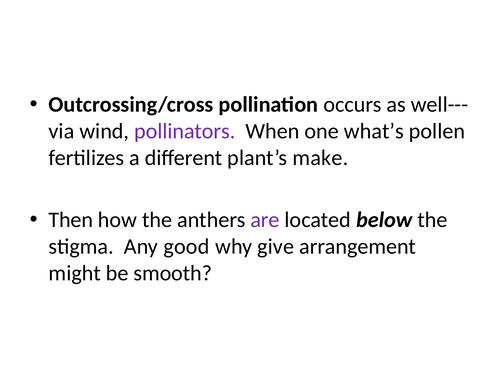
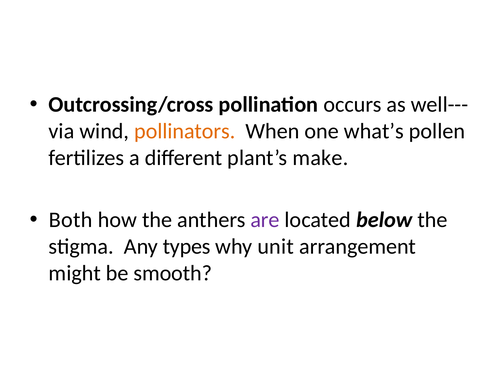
pollinators colour: purple -> orange (185, 131)
Then: Then -> Both (71, 220)
good: good -> types (187, 247)
give: give -> unit (276, 247)
